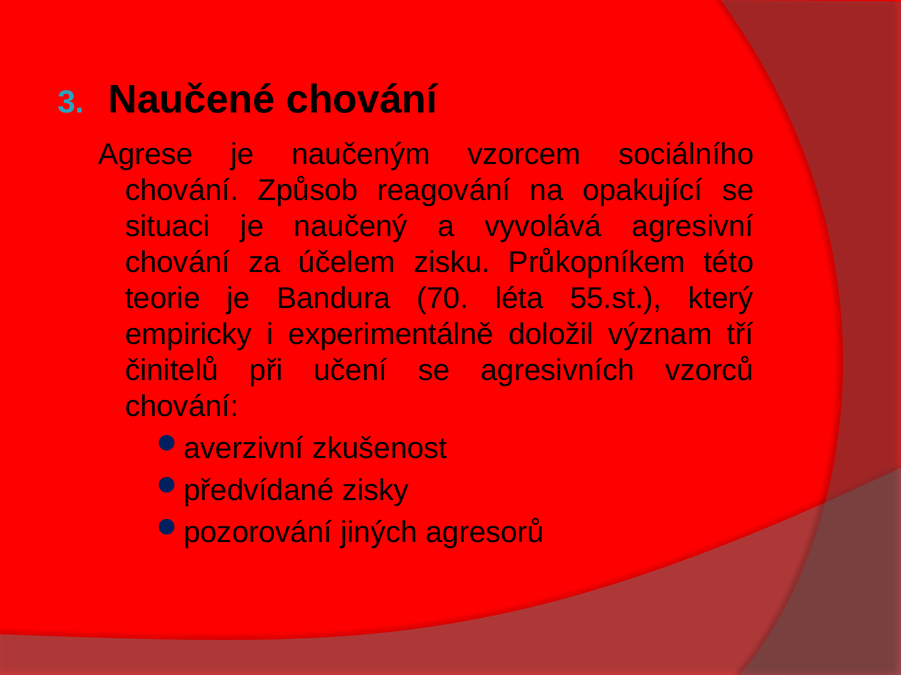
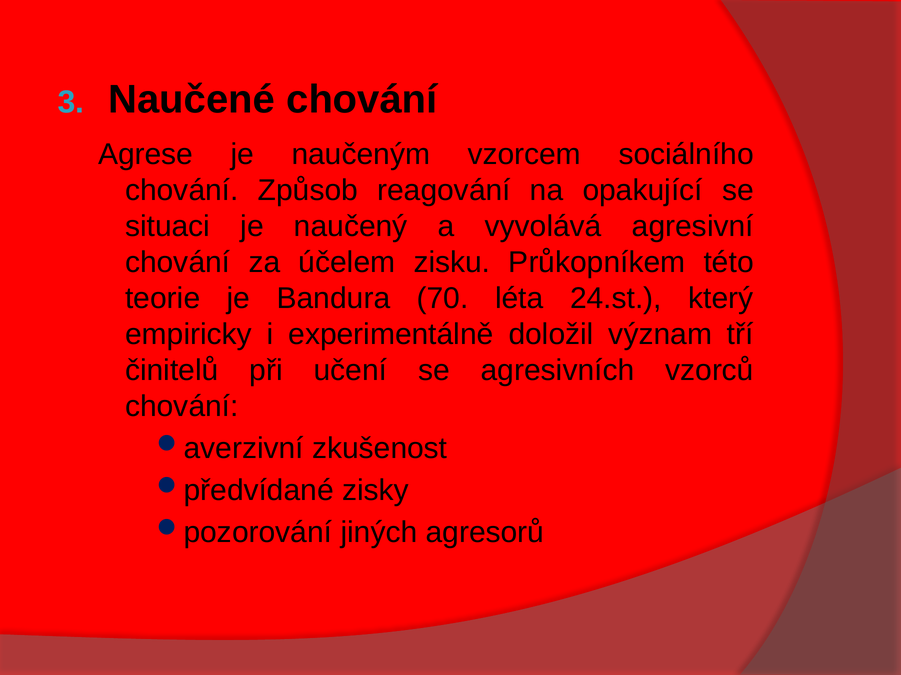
55.st: 55.st -> 24.st (616, 299)
